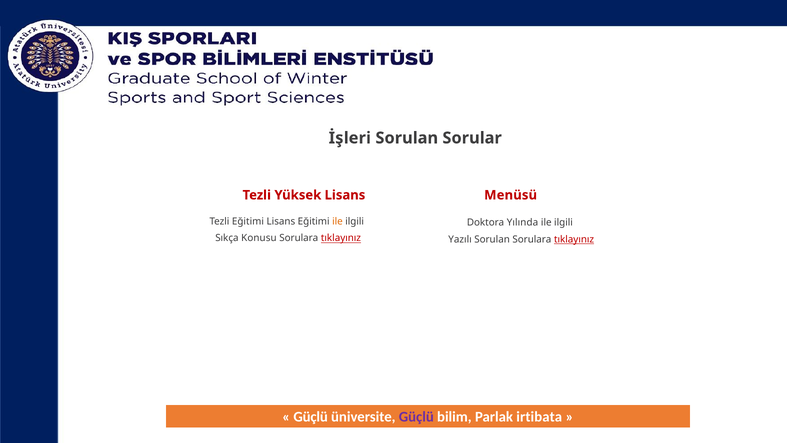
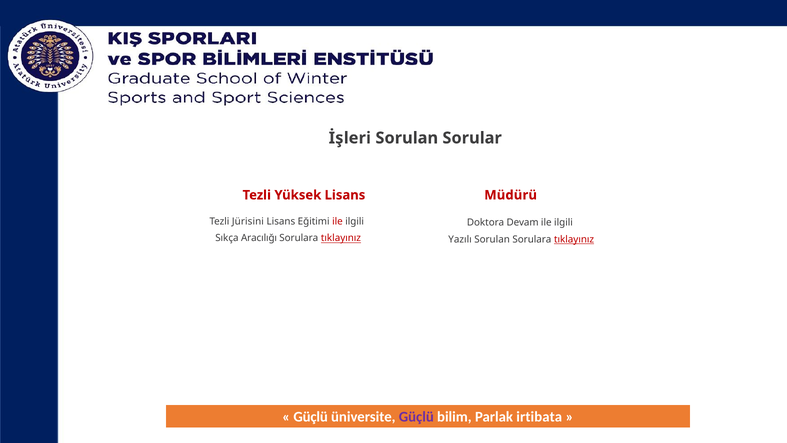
Menüsü: Menüsü -> Müdürü (511, 195)
Tezli Eğitimi: Eğitimi -> Jürisini (248, 221)
ile colour: orange -> red (337, 221)
Yılında: Yılında -> Devam (523, 222)
Konusu: Konusu -> Aracılığı (259, 238)
